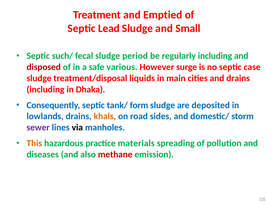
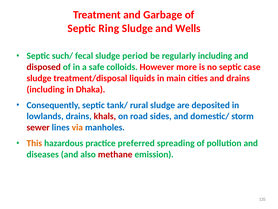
Emptied: Emptied -> Garbage (163, 15)
Lead: Lead -> Ring (109, 28)
Small: Small -> Wells (188, 28)
various: various -> colloids (122, 67)
surge: surge -> more (187, 67)
form: form -> rural (139, 105)
khals colour: orange -> red (105, 116)
sewer colour: purple -> red (38, 127)
via colour: black -> orange (77, 127)
materials: materials -> preferred (136, 143)
